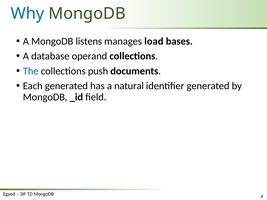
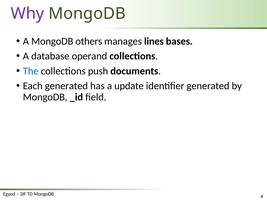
Why colour: blue -> purple (27, 14)
listens: listens -> others (89, 41)
load: load -> lines (154, 41)
natural: natural -> update (129, 86)
